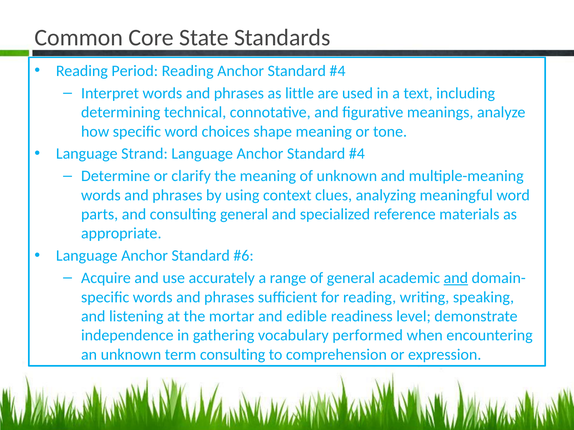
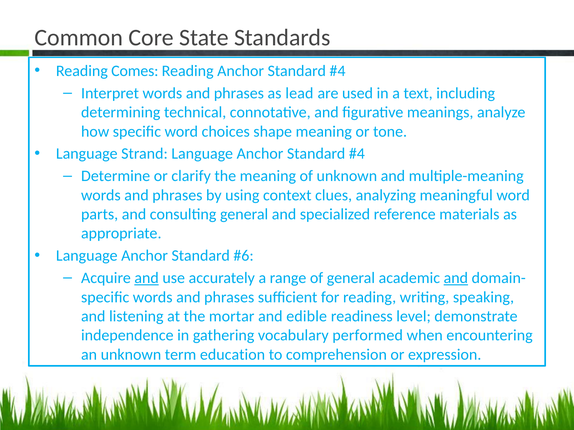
Period: Period -> Comes (135, 71)
little: little -> lead (299, 93)
and underline: none -> present (147, 278)
term consulting: consulting -> education (233, 355)
